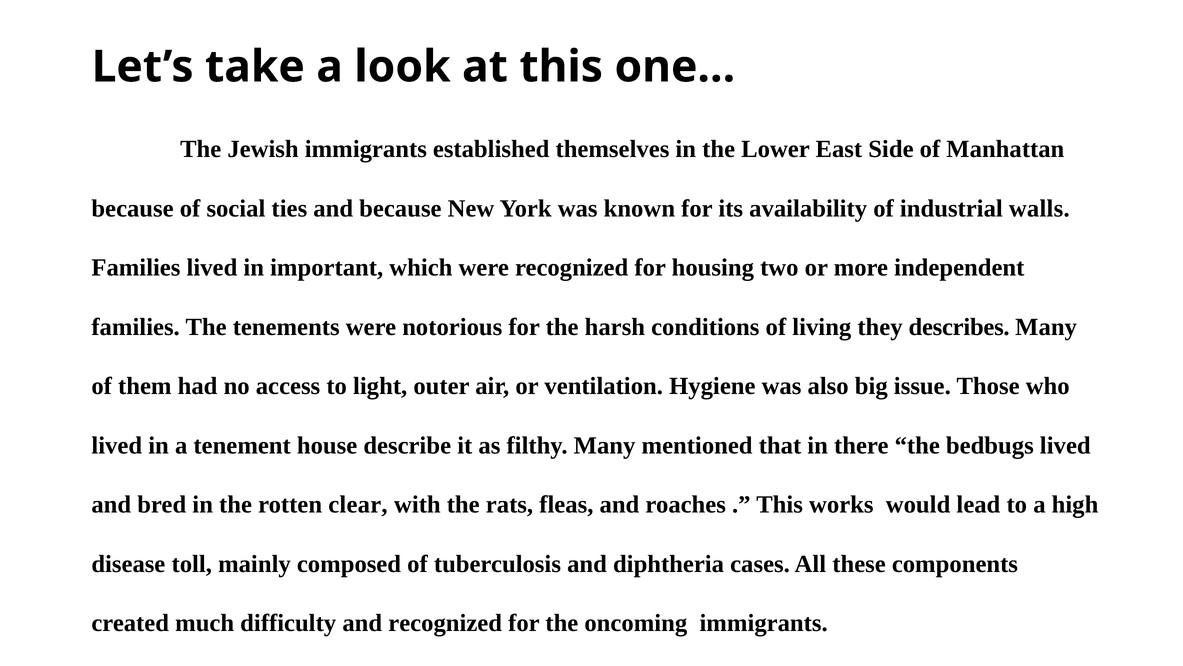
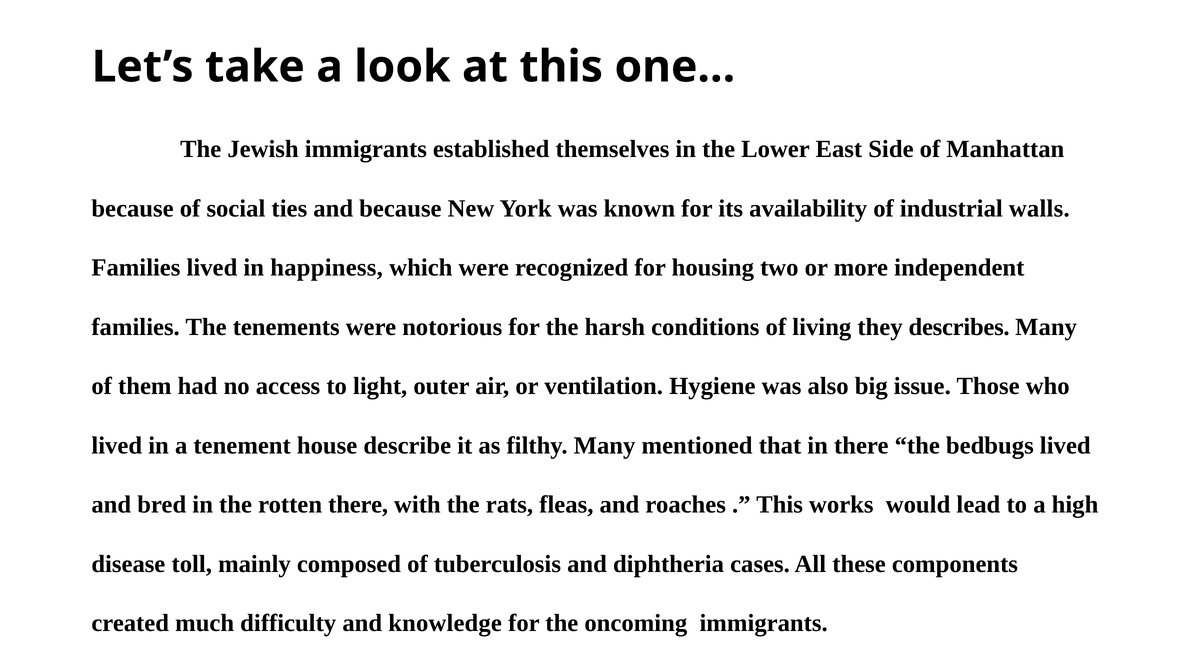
important: important -> happiness (327, 268)
rotten clear: clear -> there (358, 504)
and recognized: recognized -> knowledge (445, 623)
